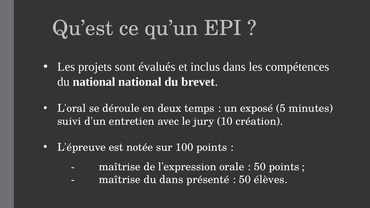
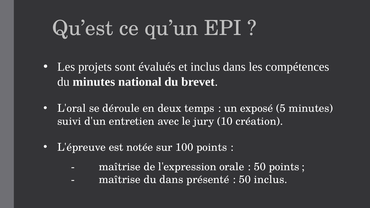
du national: national -> minutes (94, 82)
50 élèves: élèves -> inclus (271, 180)
